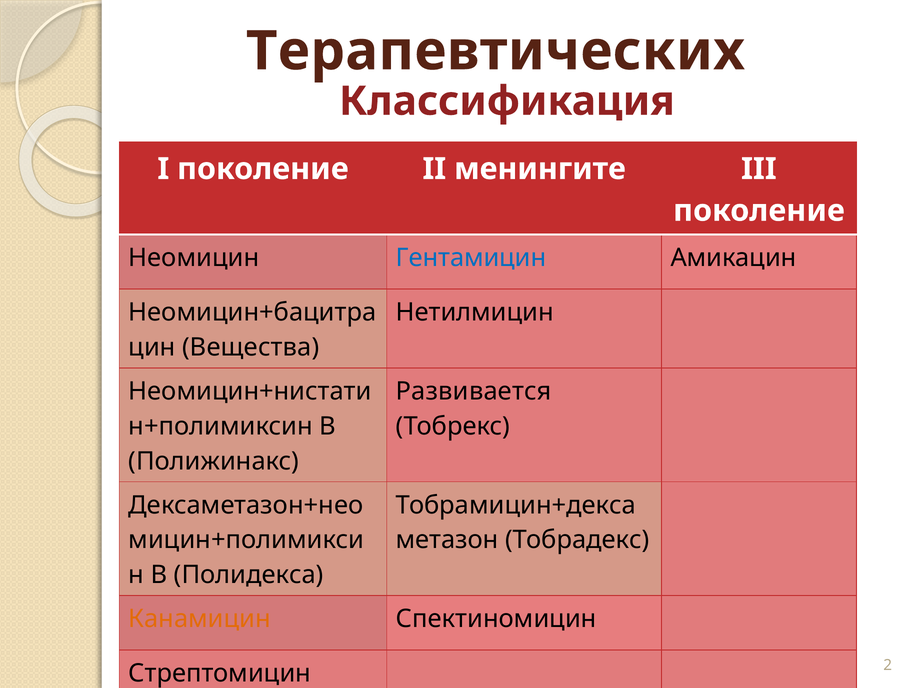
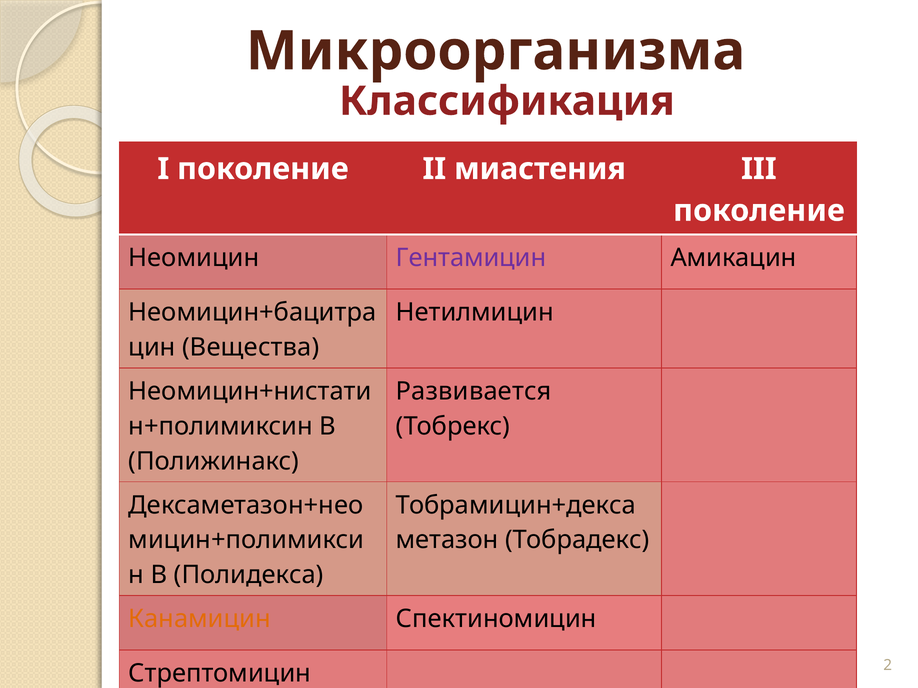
Терапевтических: Терапевтических -> Микроорганизма (496, 51)
менингите: менингите -> миастения (540, 169)
Гентамицин colour: blue -> purple (471, 258)
